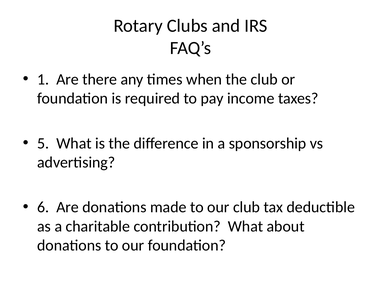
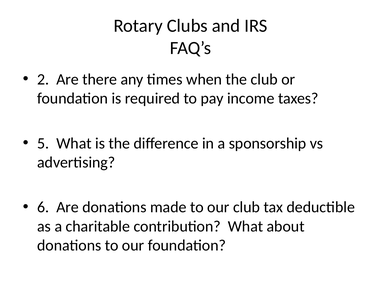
1: 1 -> 2 (43, 79)
